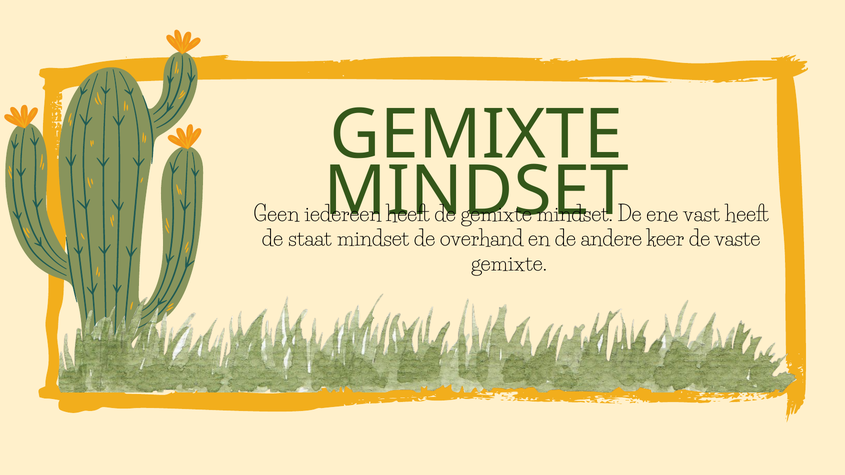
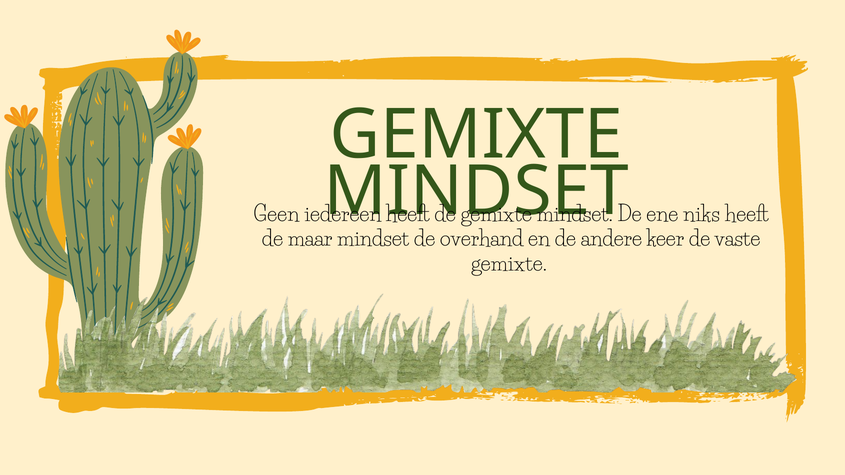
vast: vast -> niks (702, 214)
staat: staat -> maar (310, 239)
